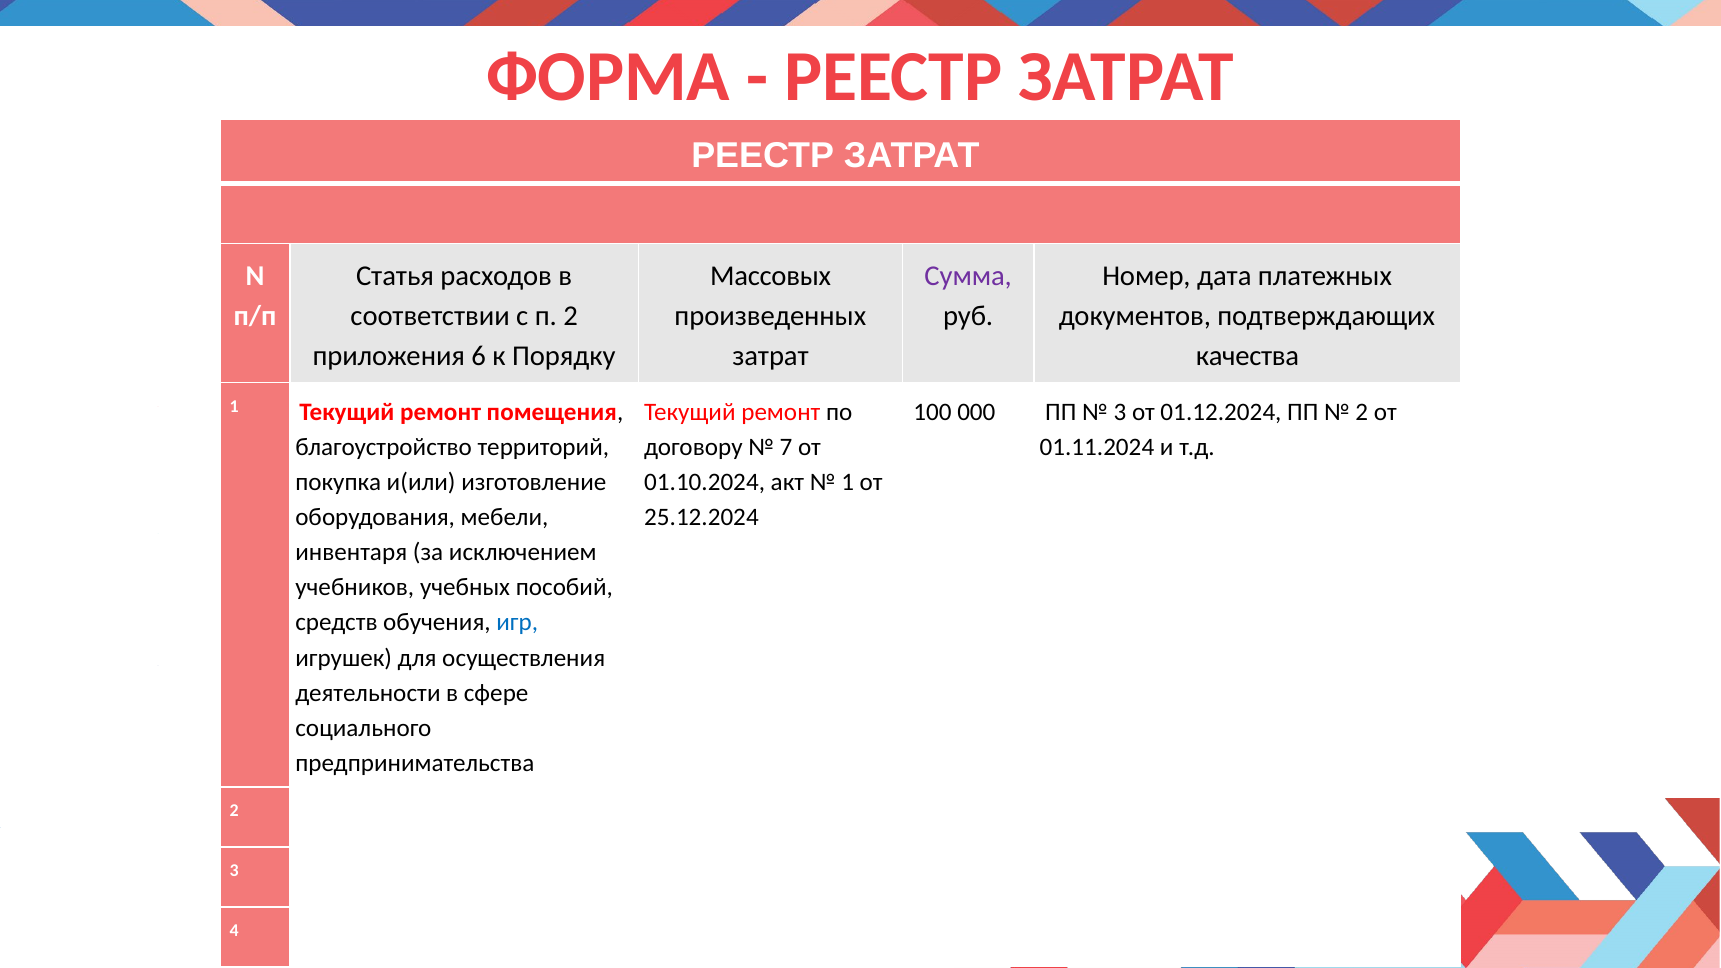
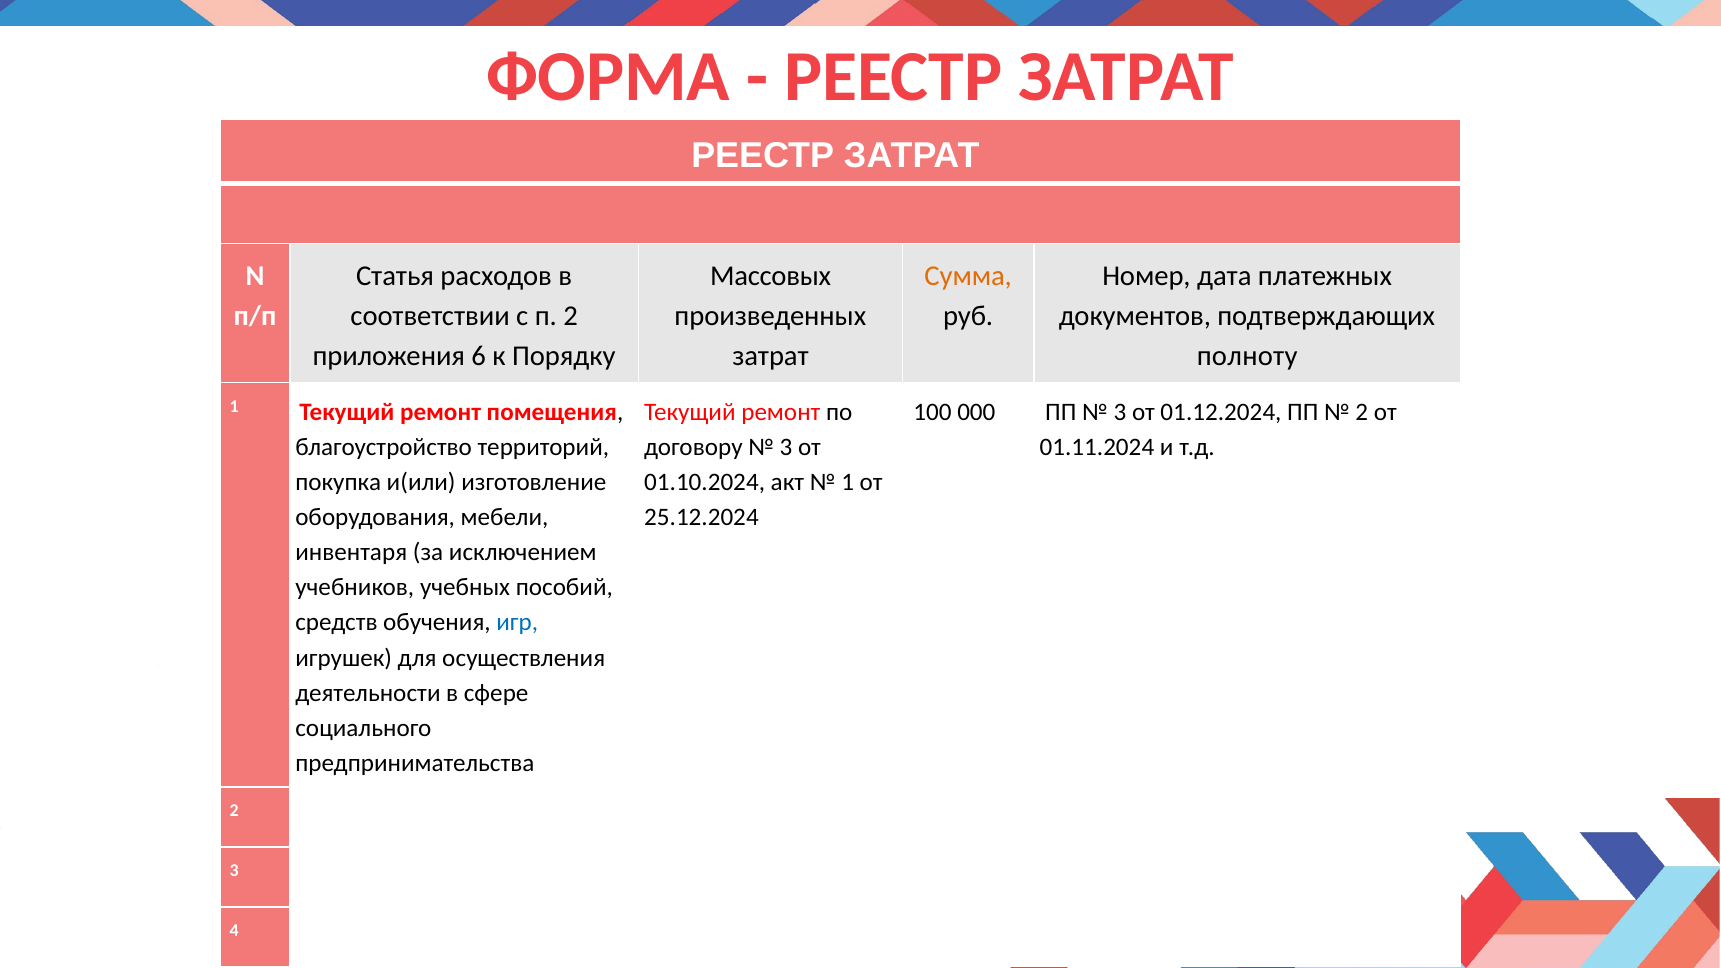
Сумма colour: purple -> orange (968, 276)
качества: качества -> полноту (1247, 356)
7: 7 -> 3 (786, 447)
